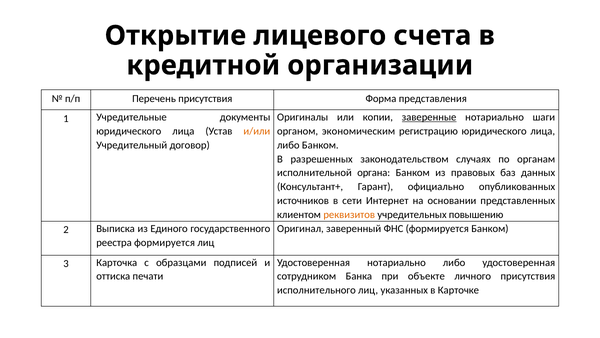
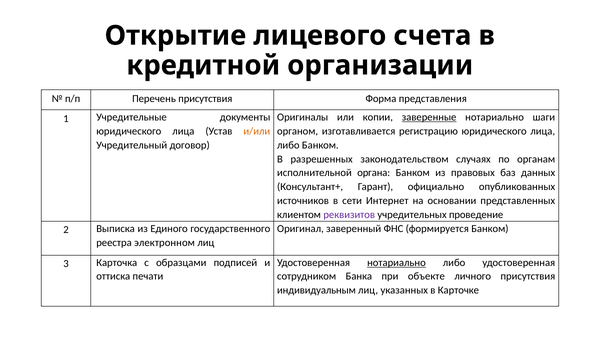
экономическим: экономическим -> изготавливается (359, 131)
реквизитов colour: orange -> purple (349, 214)
повышению: повышению -> проведение (476, 214)
реестра формируется: формируется -> электронном (165, 242)
нотариально underline: none -> present (396, 262)
исполнительного: исполнительного -> индивидуальным (316, 290)
